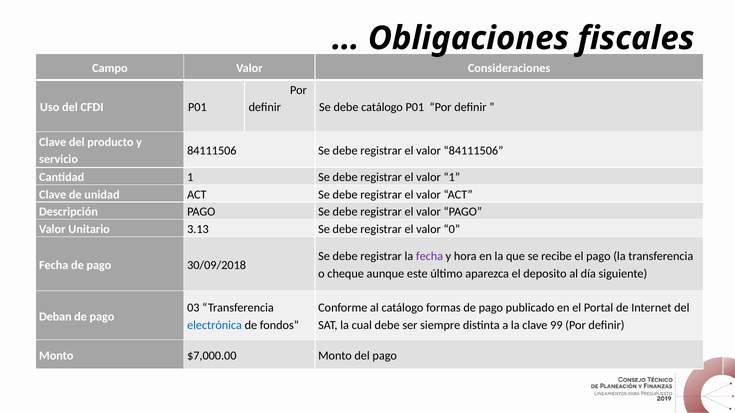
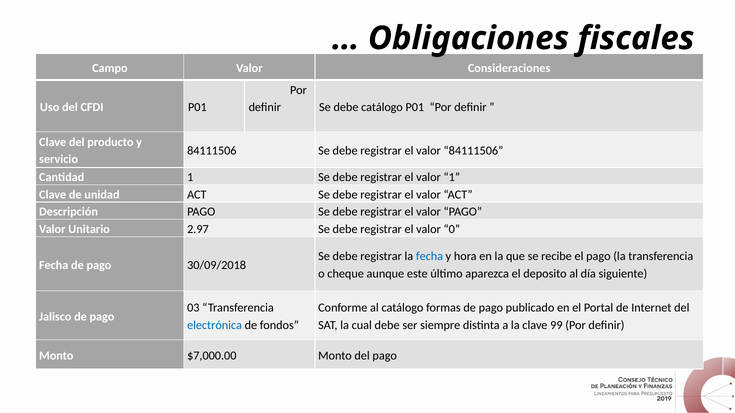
3.13: 3.13 -> 2.97 (198, 230)
fecha colour: purple -> blue (429, 257)
Deban: Deban -> Jalisco (55, 317)
